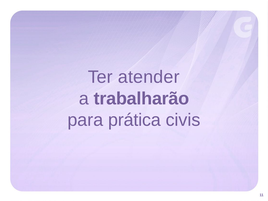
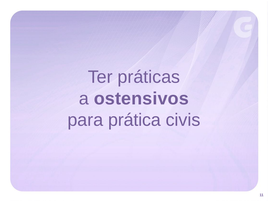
atender: atender -> práticas (149, 77)
trabalharão: trabalharão -> ostensivos (141, 99)
